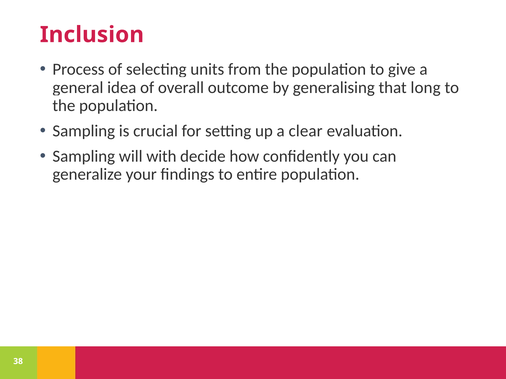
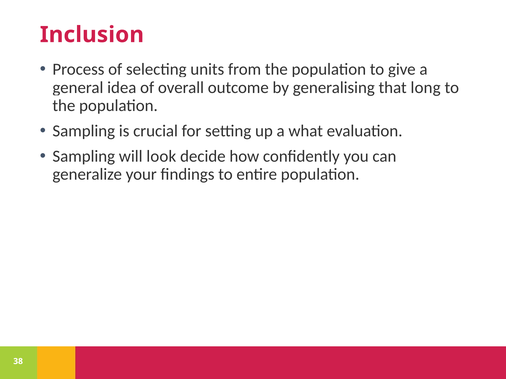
clear: clear -> what (306, 131)
with: with -> look (161, 156)
